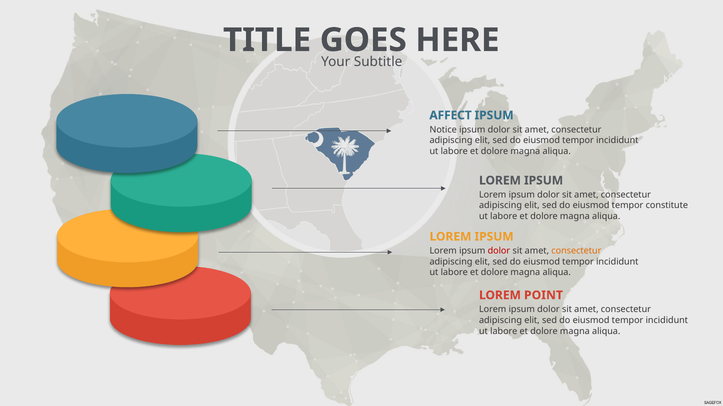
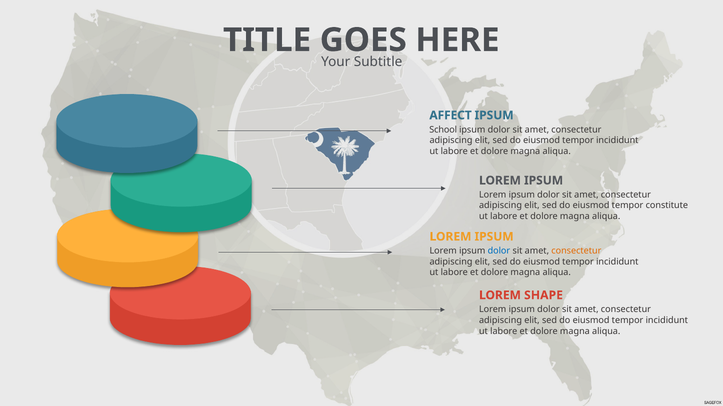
Notice: Notice -> School (443, 130)
dolor colour: red -> blue (499, 251)
POINT: POINT -> SHAPE (544, 296)
